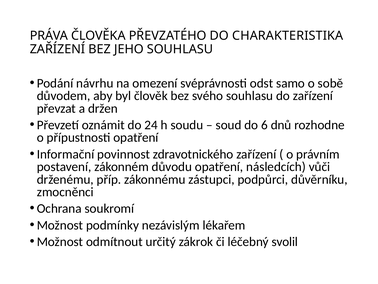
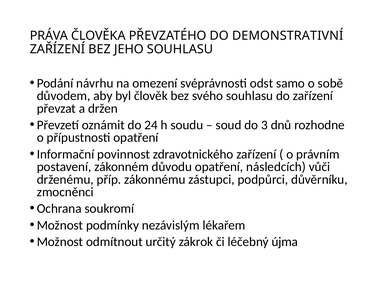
CHARAKTERISTIKA: CHARAKTERISTIKA -> DEMONSTRATIVNÍ (288, 36)
6: 6 -> 3 (264, 125)
svolil: svolil -> újma (285, 241)
